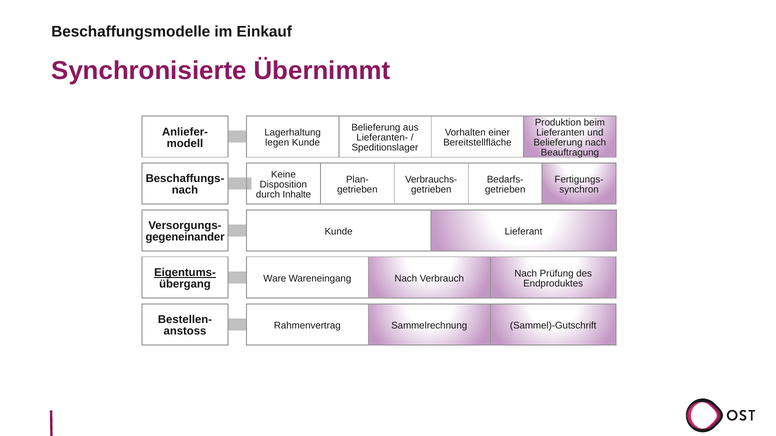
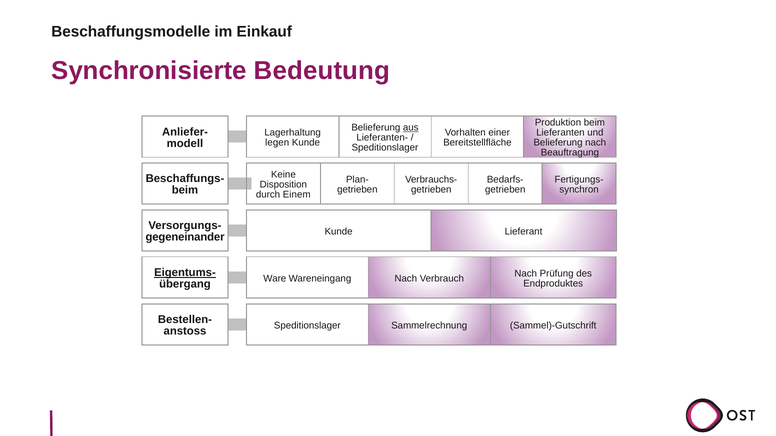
Übernimmt: Übernimmt -> Bedeutung (322, 71)
aus underline: none -> present (411, 128)
nach: nach -> beim (185, 190)
Inhalte: Inhalte -> Einem (297, 195)
Rahmenvertrag: Rahmenvertrag -> Speditionslager (307, 326)
